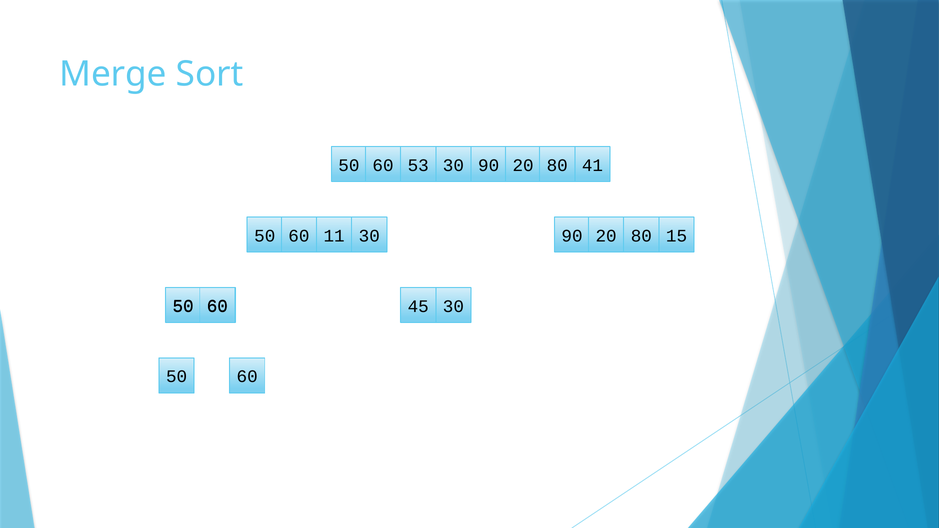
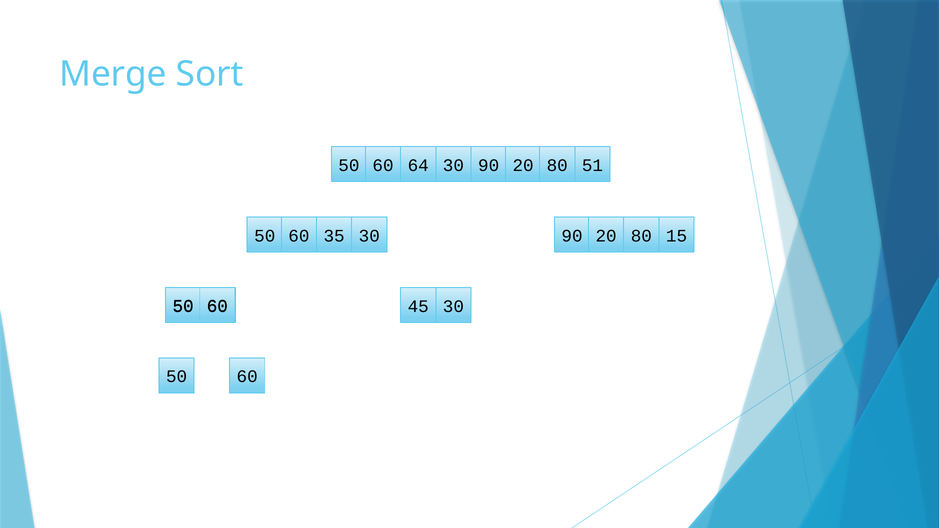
53: 53 -> 64 (418, 165)
41: 41 -> 51 (592, 165)
11: 11 -> 35 (334, 236)
